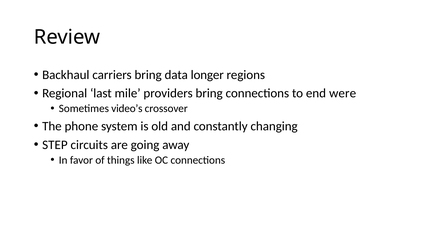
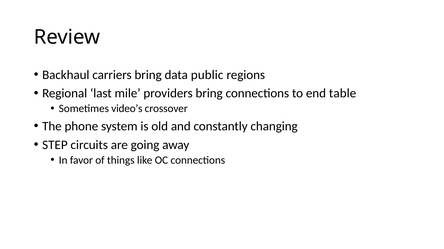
longer: longer -> public (207, 75)
were: were -> table (343, 94)
